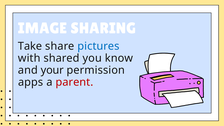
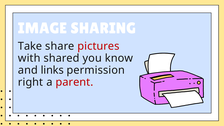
pictures colour: blue -> red (98, 46)
your: your -> links (52, 70)
apps: apps -> right (31, 82)
